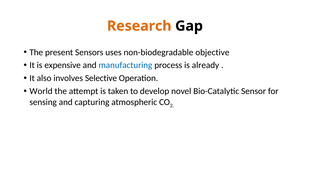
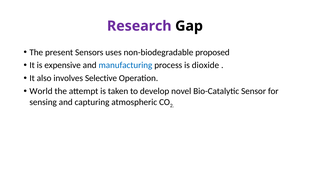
Research colour: orange -> purple (139, 26)
objective: objective -> proposed (212, 52)
already: already -> dioxide (205, 65)
